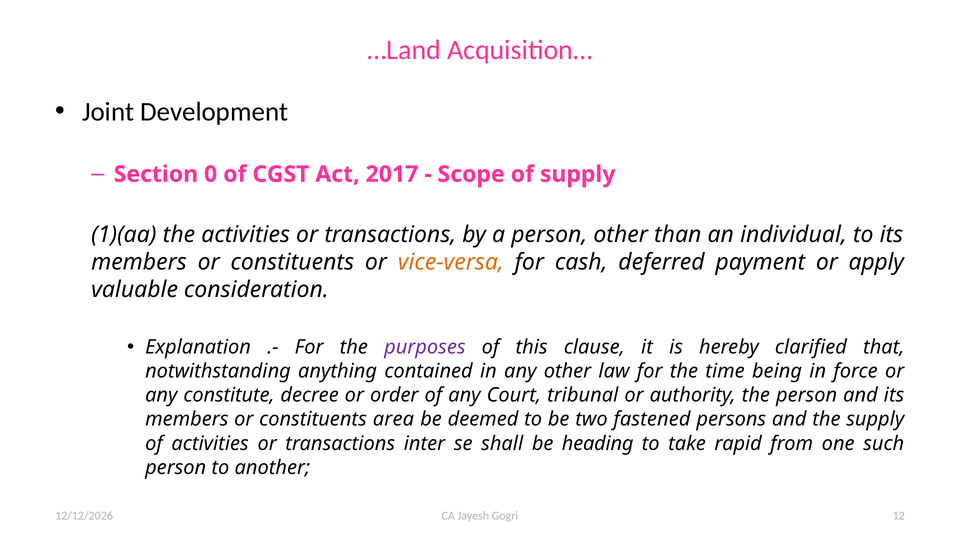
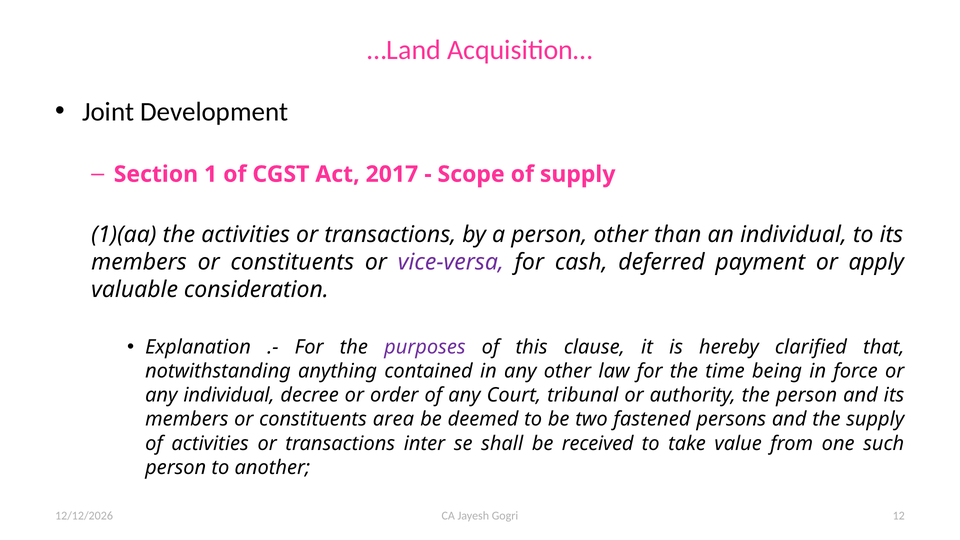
0: 0 -> 1 (211, 174)
vice-versa colour: orange -> purple (451, 262)
any constitute: constitute -> individual (229, 395)
heading: heading -> received (598, 443)
rapid: rapid -> value (738, 443)
